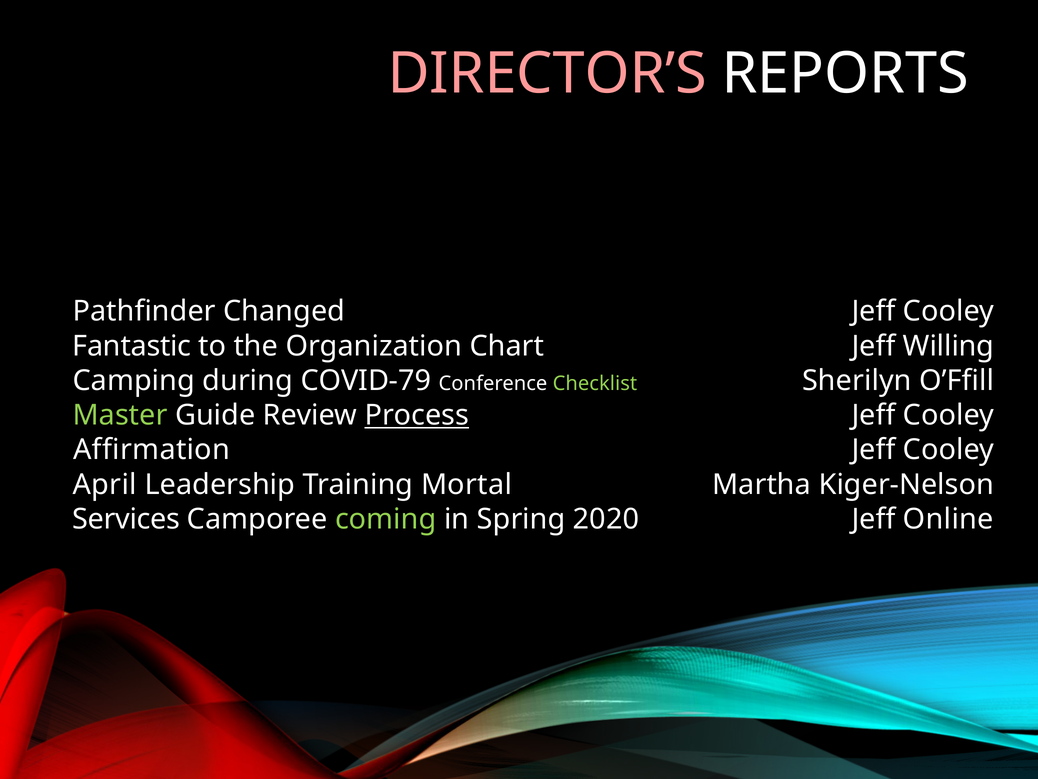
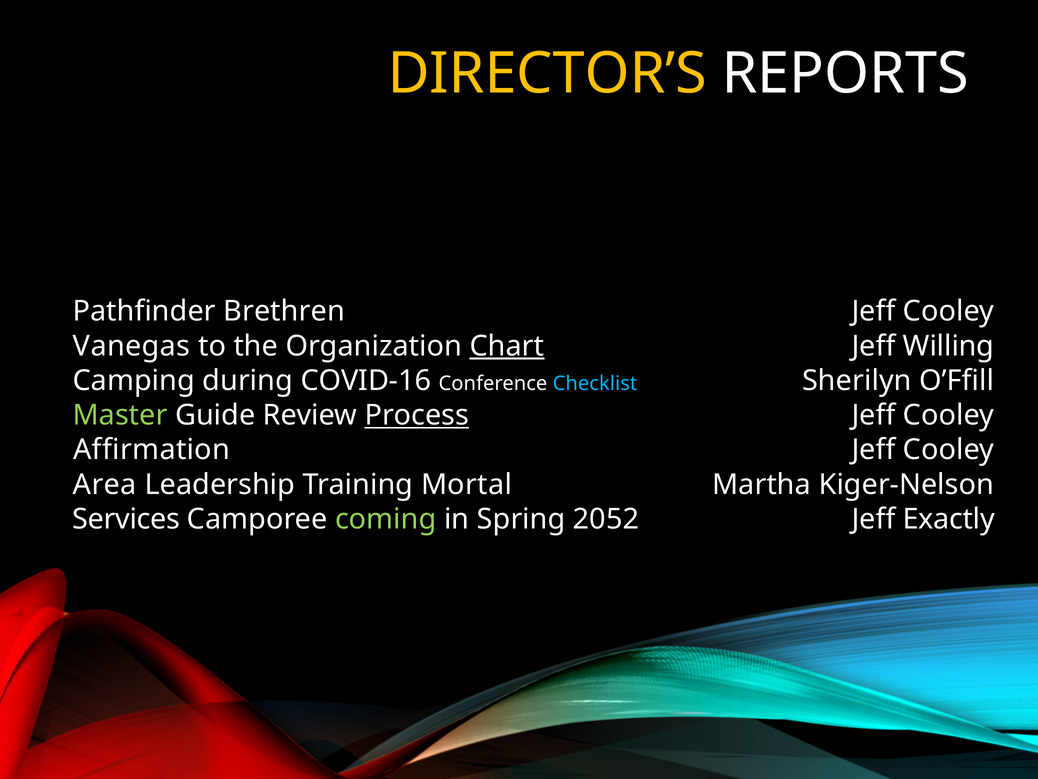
DIRECTOR’S colour: pink -> yellow (547, 74)
Changed: Changed -> Brethren (284, 311)
Fantastic: Fantastic -> Vanegas (132, 346)
Chart underline: none -> present (507, 346)
COVID-79: COVID-79 -> COVID-16 (366, 380)
Checklist colour: light green -> light blue (595, 383)
April: April -> Area (105, 484)
2020: 2020 -> 2052 (606, 519)
Online: Online -> Exactly (949, 519)
